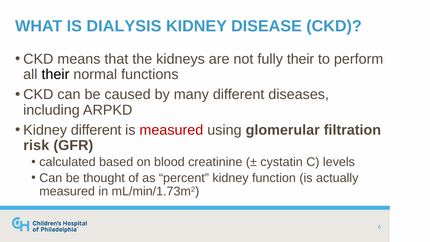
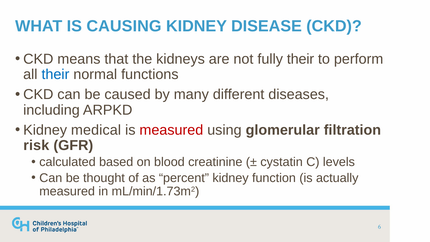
DIALYSIS: DIALYSIS -> CAUSING (124, 26)
their colour: black -> blue (55, 74)
Kidney different: different -> medical (96, 130)
